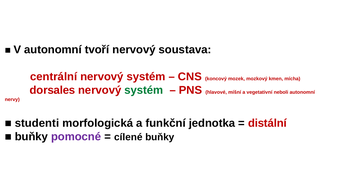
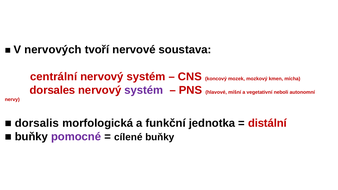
V autonomní: autonomní -> nervových (53, 50)
tvoří nervový: nervový -> nervové (134, 50)
systém colour: green -> purple (144, 90)
studenti: studenti -> dorsalis (37, 123)
